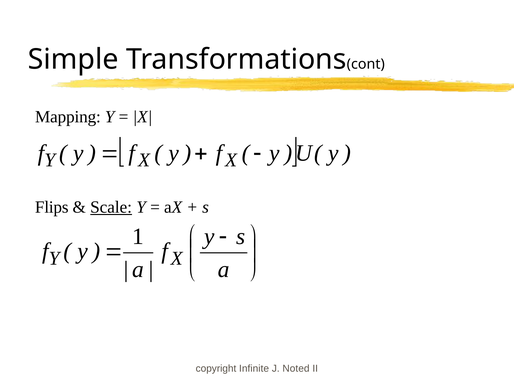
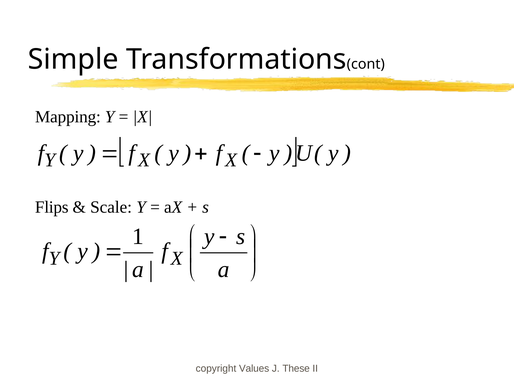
Scale underline: present -> none (111, 207)
Infinite: Infinite -> Values (254, 368)
Noted: Noted -> These (296, 368)
